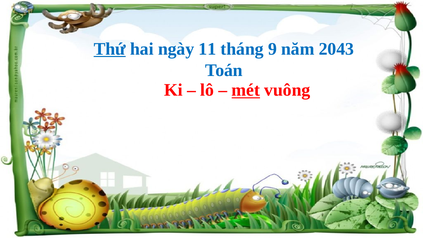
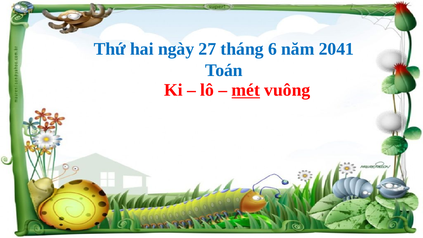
Thứ underline: present -> none (110, 49)
11: 11 -> 27 (207, 49)
9: 9 -> 6 (272, 49)
2043: 2043 -> 2041 (336, 49)
